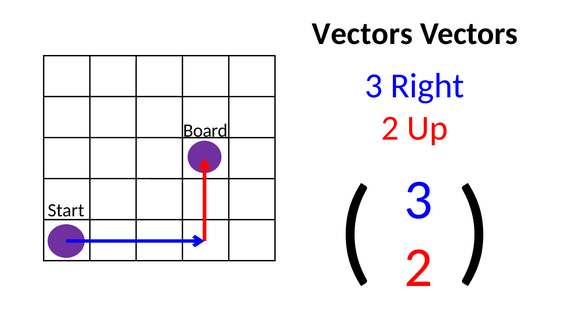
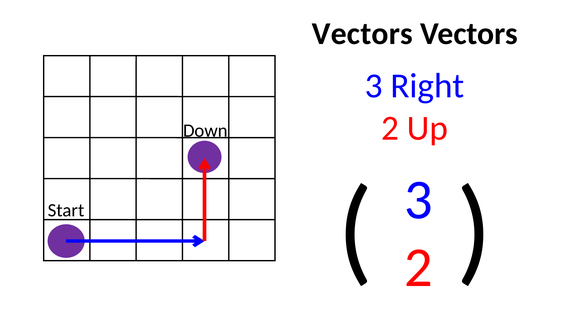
Board: Board -> Down (205, 131)
